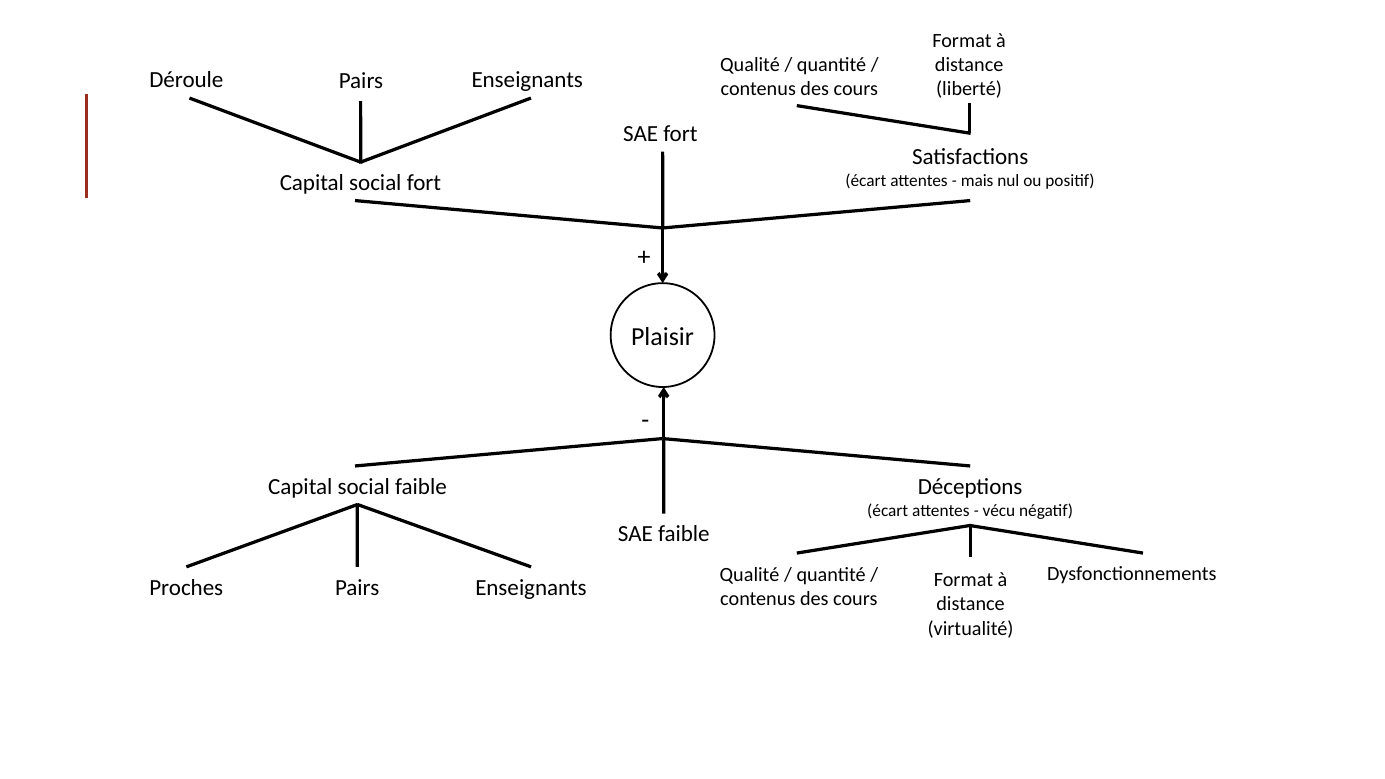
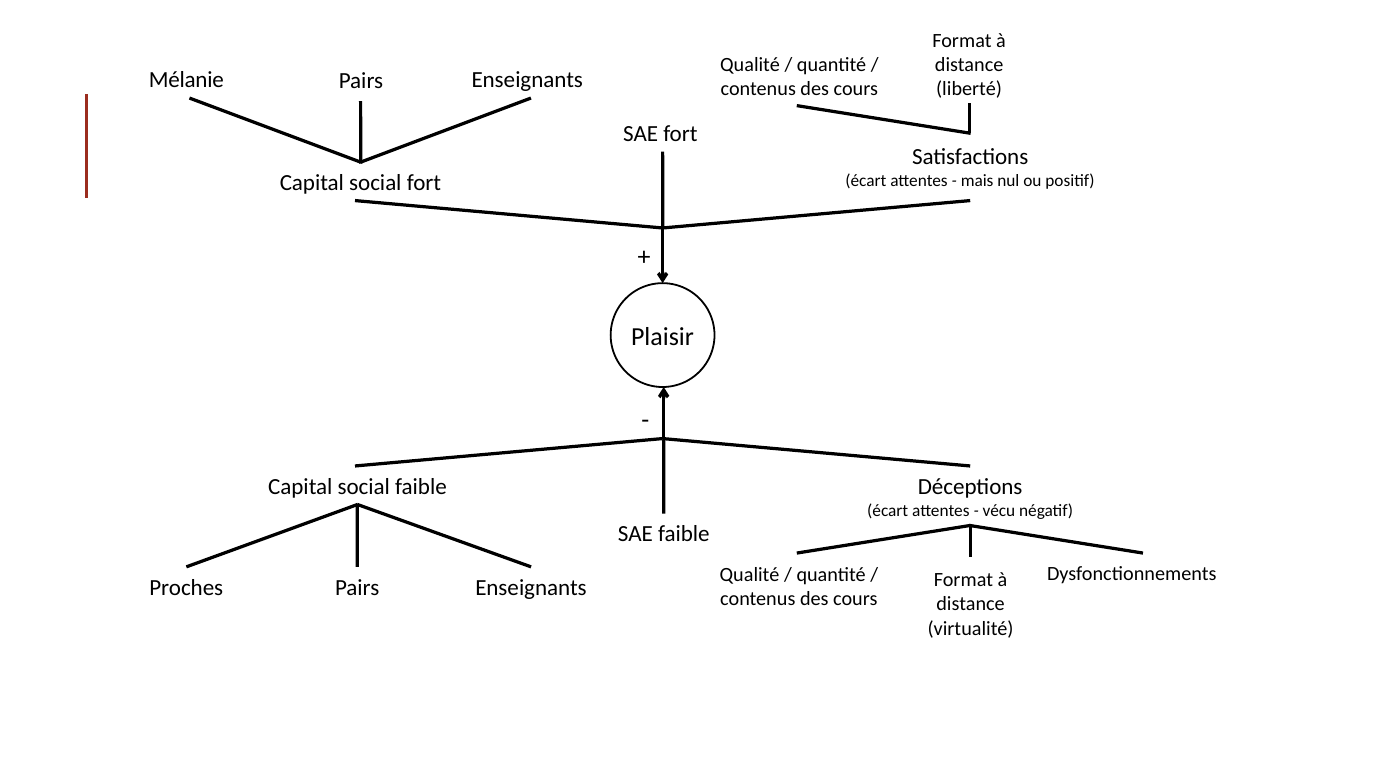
Déroule: Déroule -> Mélanie (186, 80)
